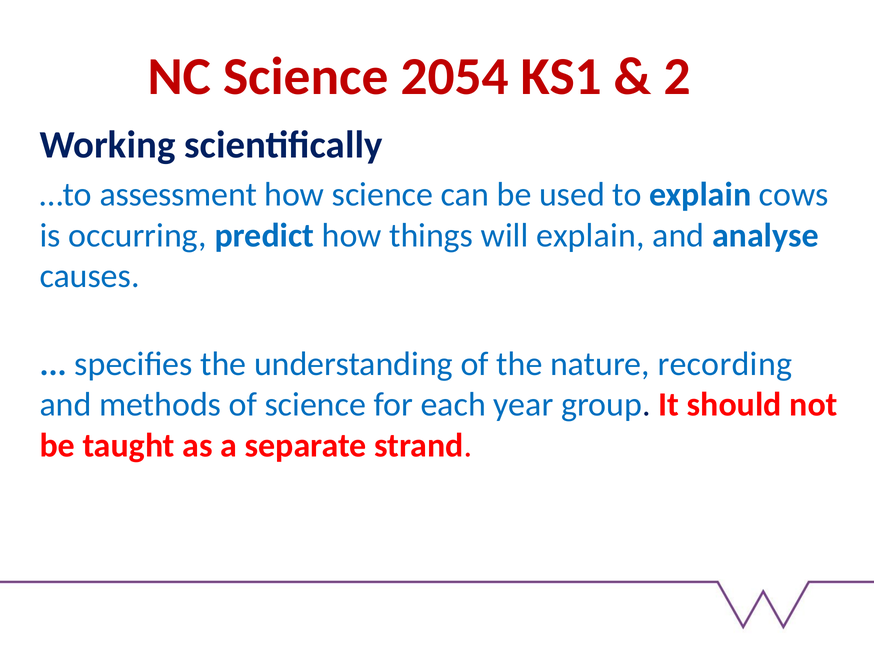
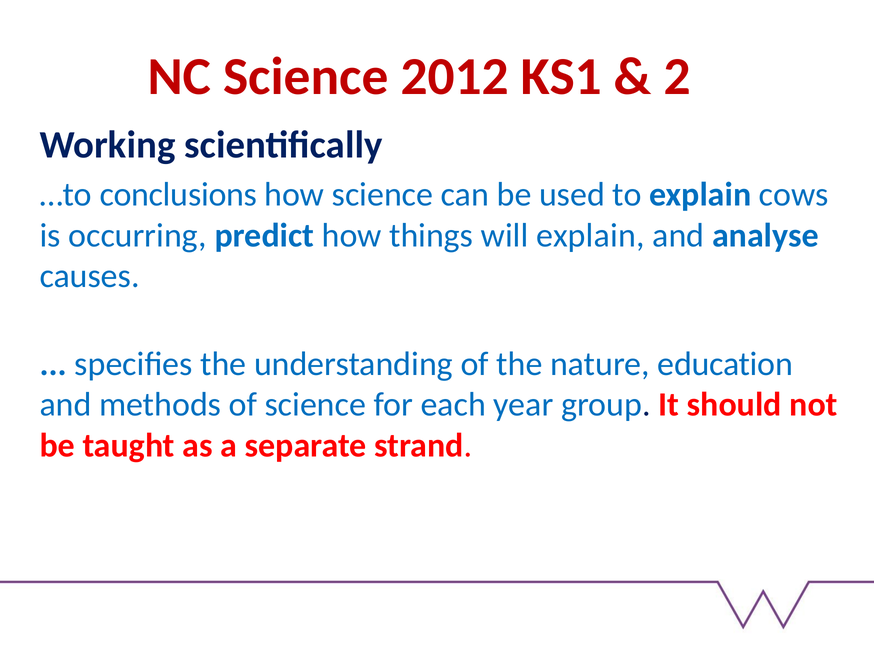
2054: 2054 -> 2012 (455, 77)
assessment: assessment -> conclusions (178, 195)
recording: recording -> education (725, 364)
